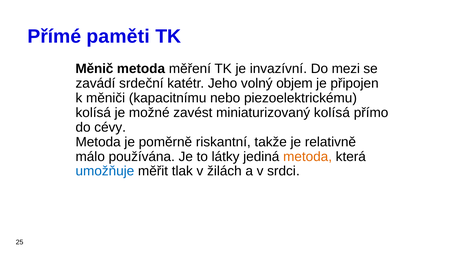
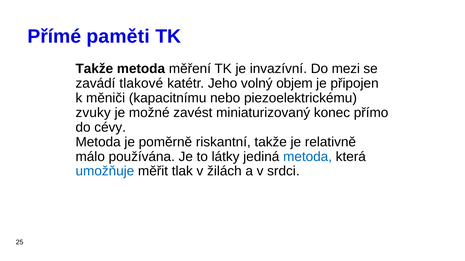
Měnič: Měnič -> Takže (94, 69)
srdeční: srdeční -> tlakové (141, 84)
kolísá: kolísá -> zvuky (93, 113)
miniaturizovaný kolísá: kolísá -> konec (332, 113)
metoda colour: orange -> blue (308, 157)
